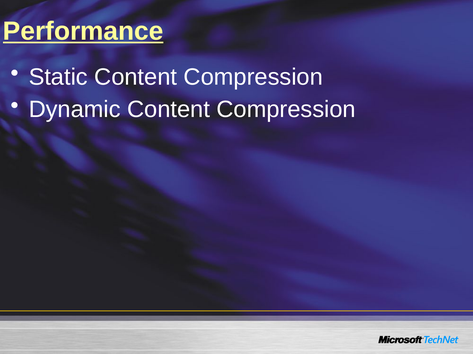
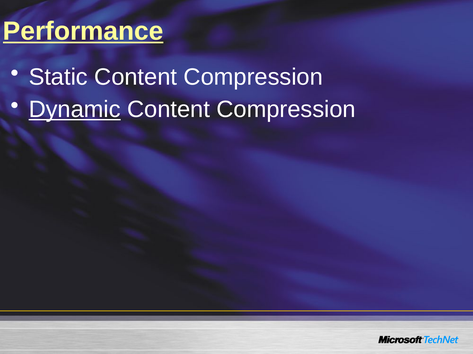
Dynamic underline: none -> present (75, 110)
